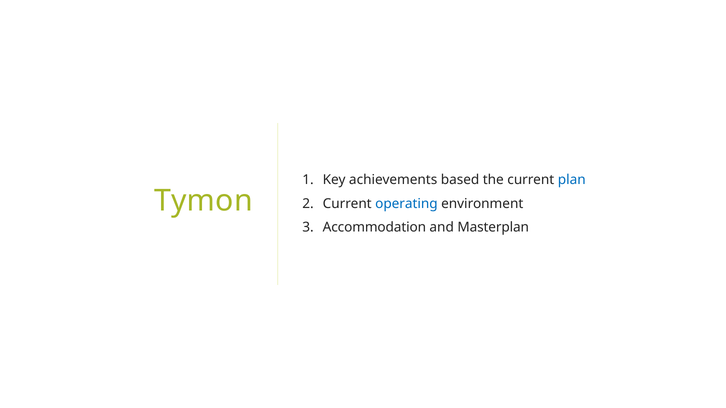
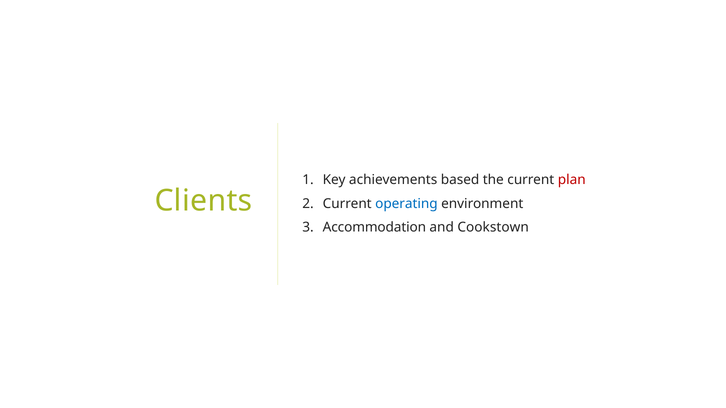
plan colour: blue -> red (572, 180)
Tymon: Tymon -> Clients (203, 201)
Masterplan: Masterplan -> Cookstown (493, 228)
